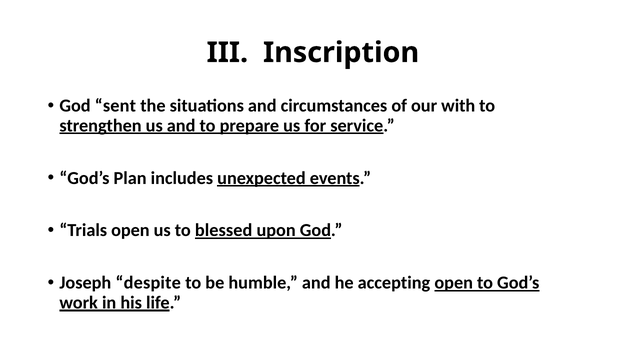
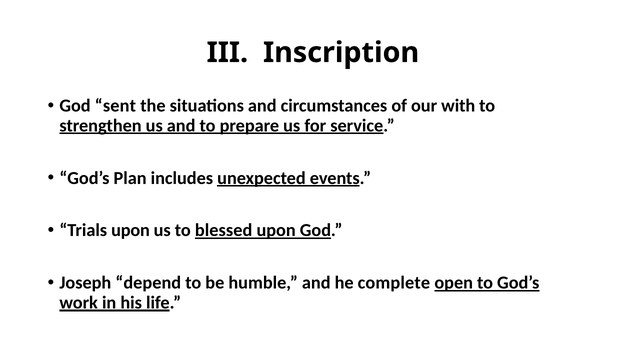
Trials open: open -> upon (130, 231)
despite: despite -> depend (148, 283)
accepting: accepting -> complete (394, 283)
